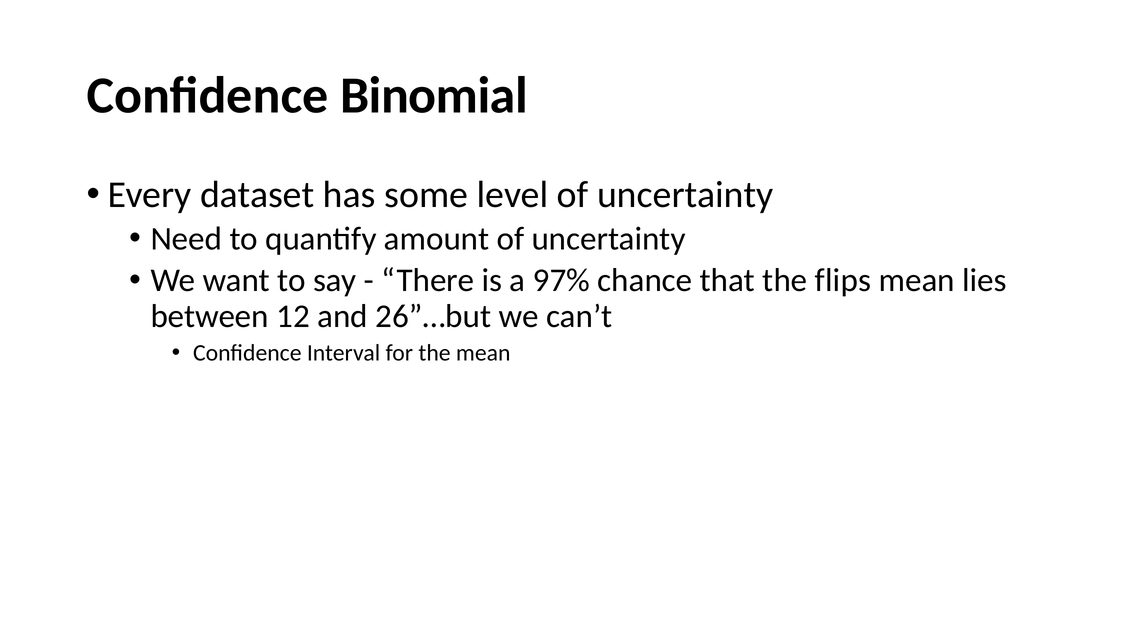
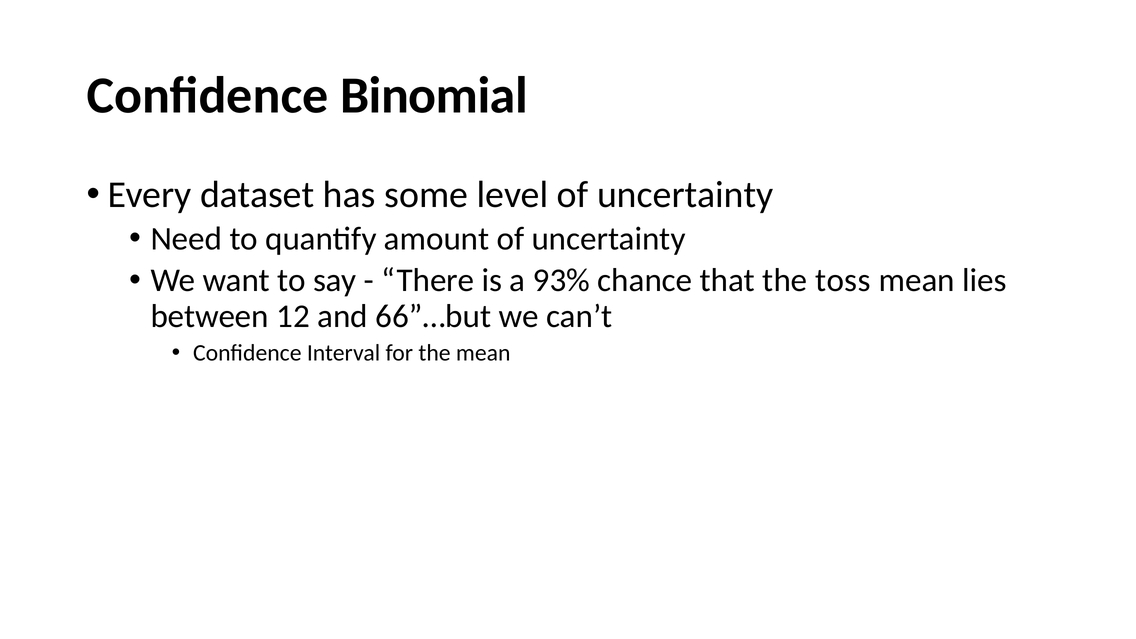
97%: 97% -> 93% (561, 280)
flips: flips -> toss (843, 280)
26”…but: 26”…but -> 66”…but (433, 316)
